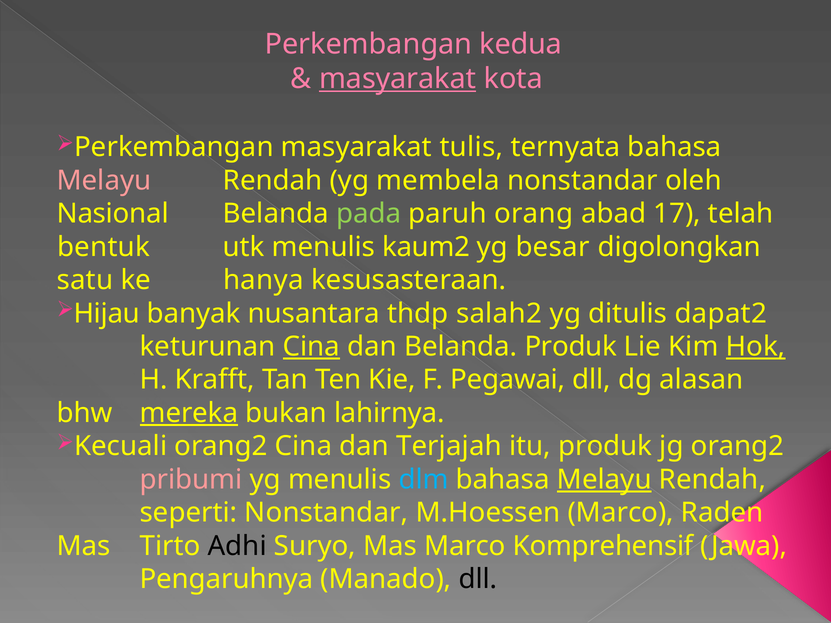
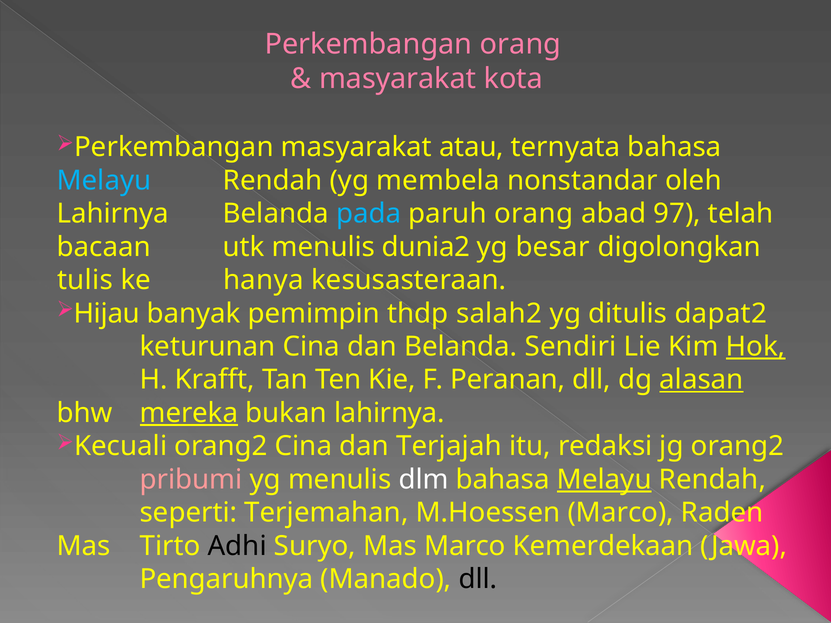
Perkembangan kedua: kedua -> orang (520, 44)
masyarakat underline: present -> none (398, 79)
tulis: tulis -> atau (472, 147)
Melayu colour: pink -> light blue (104, 181)
Nasional: Nasional -> Lahirnya (113, 214)
pada colour: light green -> light blue (369, 214)
17: 17 -> 97 (677, 214)
bentuk: bentuk -> bacaan (104, 247)
kaum2: kaum2 -> dunia2 (426, 247)
satu: satu -> tulis (85, 280)
nusantara: nusantara -> pemimpin (314, 314)
Cina underline: present -> none (311, 347)
Belanda Produk: Produk -> Sendiri (571, 347)
Pegawai: Pegawai -> Peranan (508, 380)
alasan underline: none -> present (701, 380)
itu produk: produk -> redaksi (605, 446)
dlm colour: light blue -> white (424, 480)
seperti Nonstandar: Nonstandar -> Terjemahan (326, 513)
Komprehensif: Komprehensif -> Kemerdekaan (603, 546)
